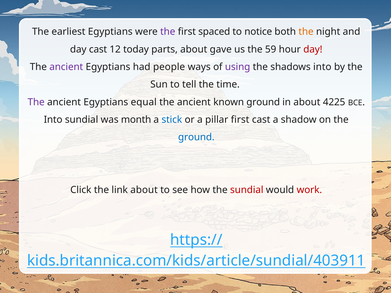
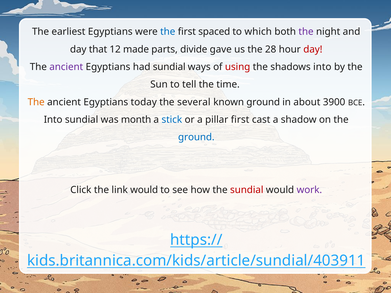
the colour: purple -> blue (168, 32)
notice: notice -> which (258, 32)
the colour: orange -> purple (306, 32)
day cast: cast -> that (98, 49)
today: today -> made (136, 49)
parts about: about -> divide (194, 49)
59: 59 -> 28 (271, 49)
had people: people -> sundial (169, 67)
using colour: purple -> red (238, 67)
The colour: purple -> orange (36, 102)
equal: equal -> today (144, 102)
ancient: ancient -> several (194, 102)
4225: 4225 -> 3900 (334, 102)
link about: about -> would (144, 190)
work colour: red -> purple (309, 190)
